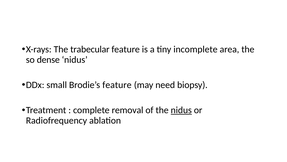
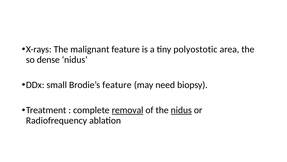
trabecular: trabecular -> malignant (90, 49)
incomplete: incomplete -> polyostotic (195, 49)
removal underline: none -> present (128, 110)
